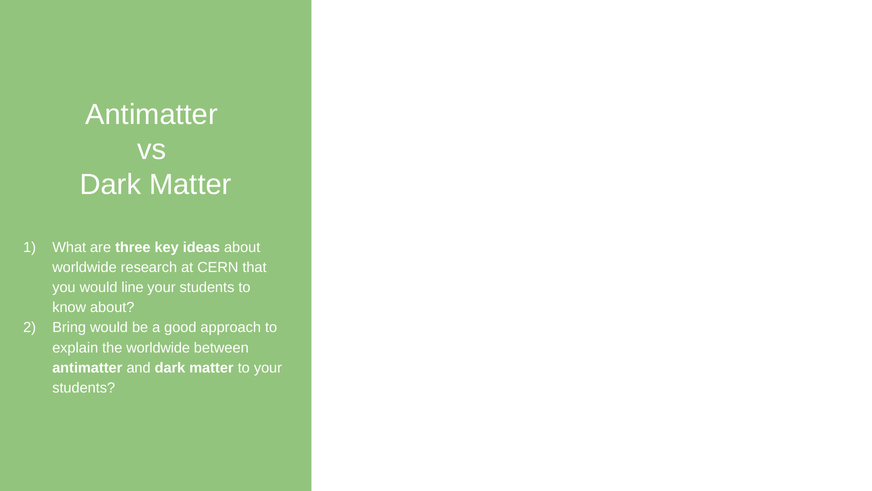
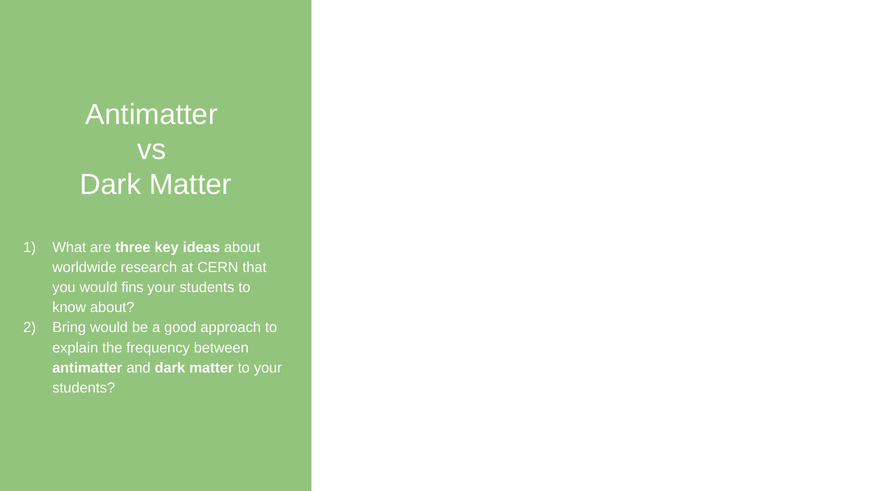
line: line -> fins (133, 287)
the worldwide: worldwide -> frequency (158, 347)
